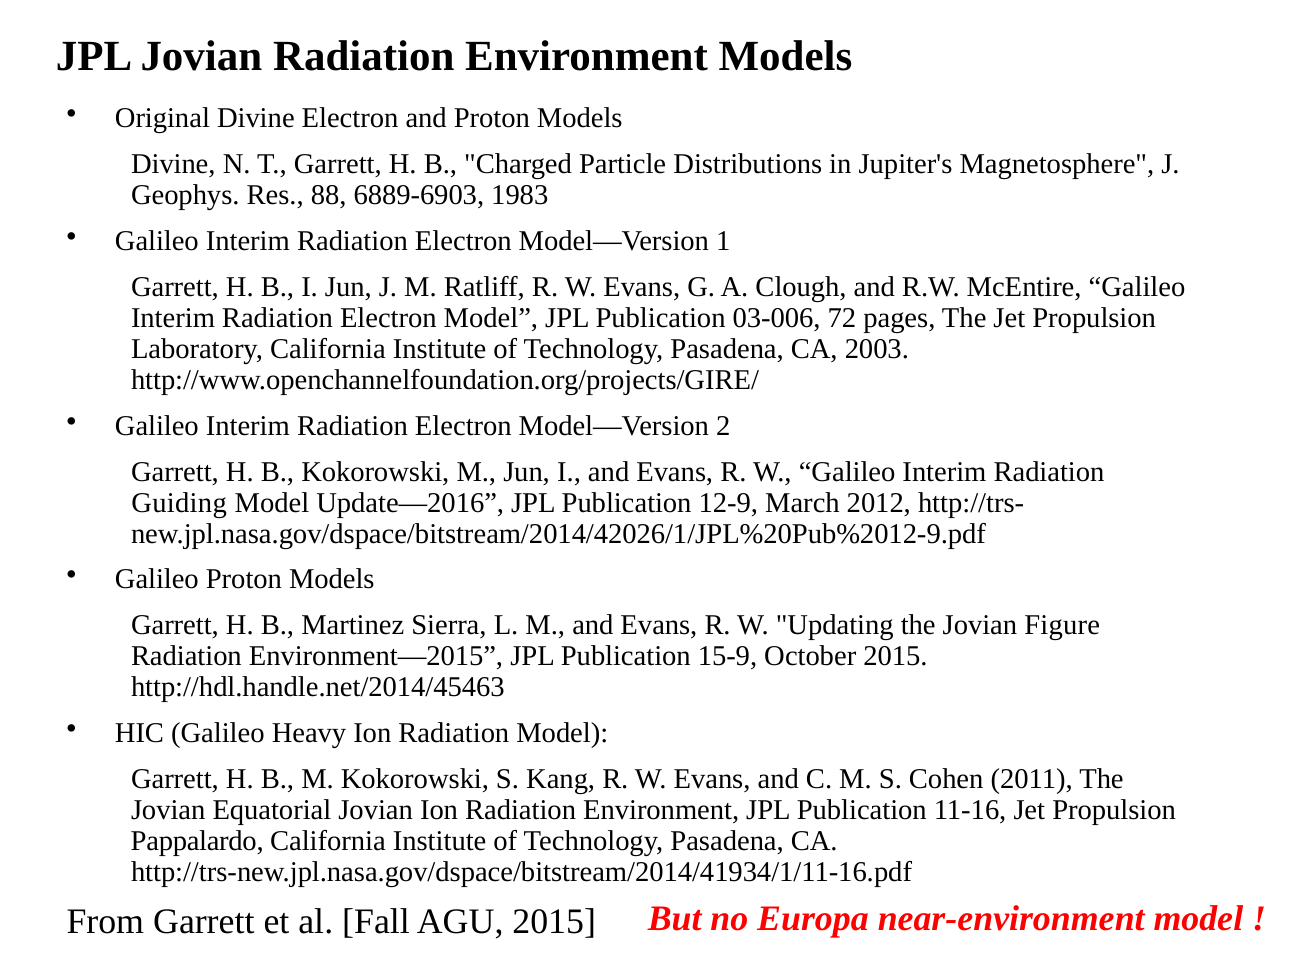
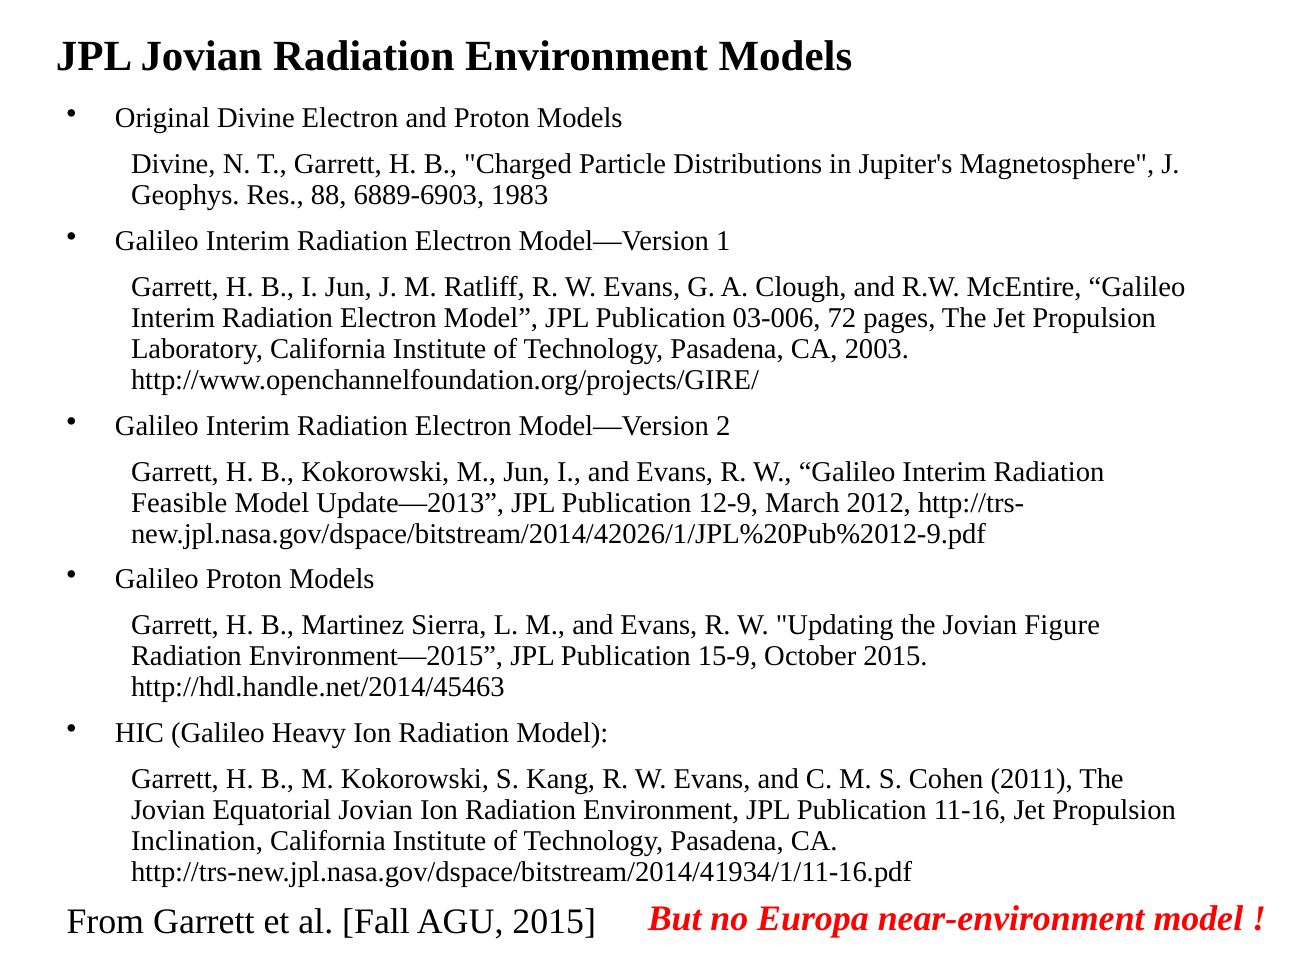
Guiding: Guiding -> Feasible (179, 503)
Update—2016: Update—2016 -> Update—2013 (410, 503)
Pappalardo: Pappalardo -> Inclination (197, 841)
